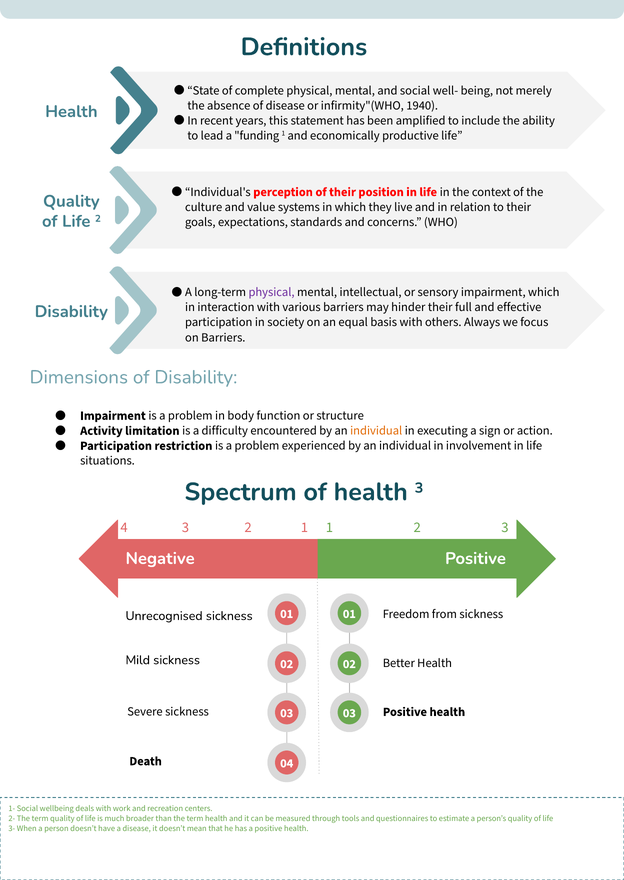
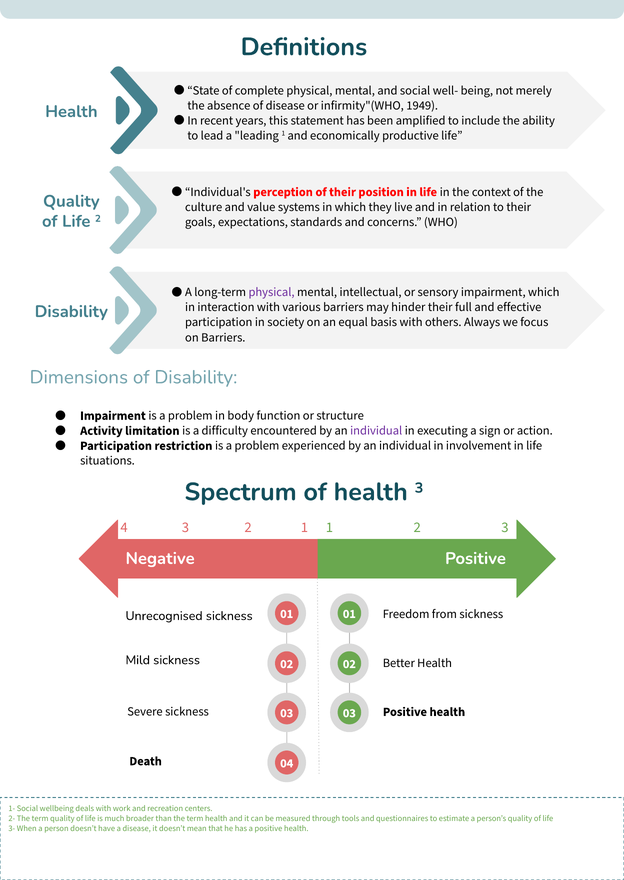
1940: 1940 -> 1949 (422, 105)
funding: funding -> leading (257, 135)
individual colour: orange -> purple (376, 430)
